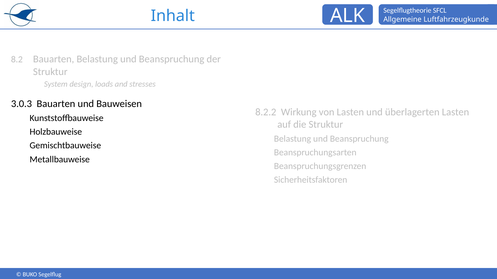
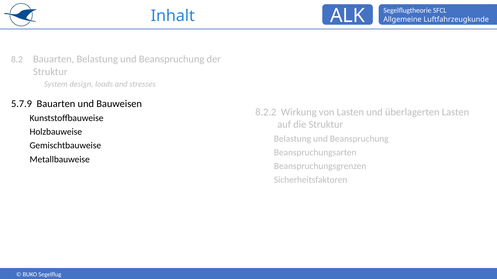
3.0.3: 3.0.3 -> 5.7.9 (21, 104)
